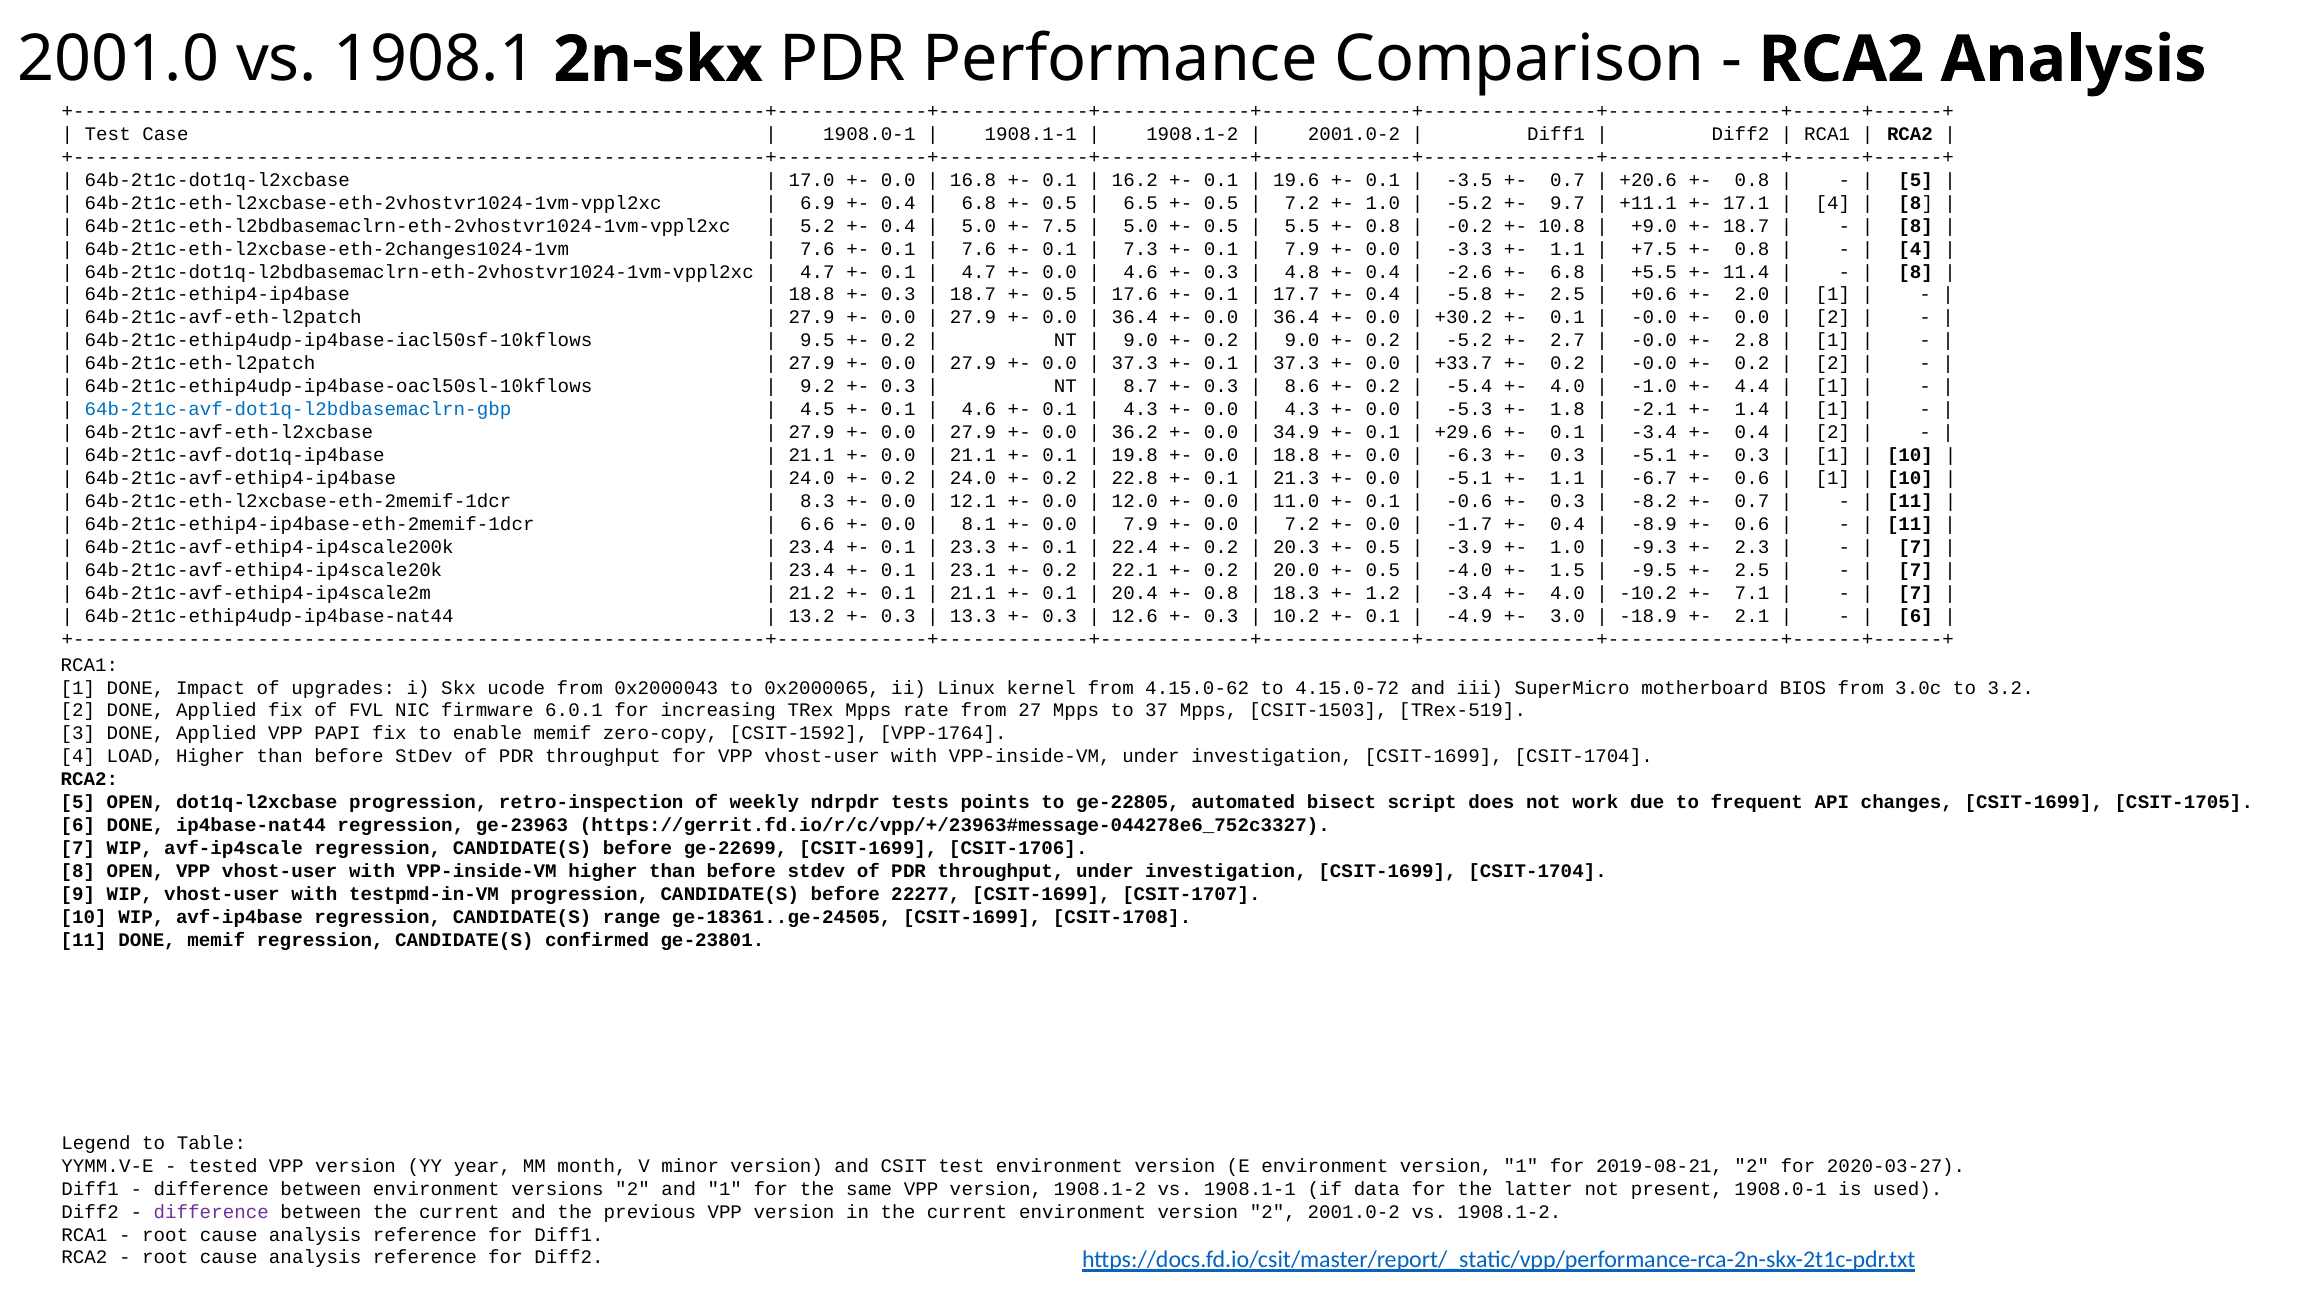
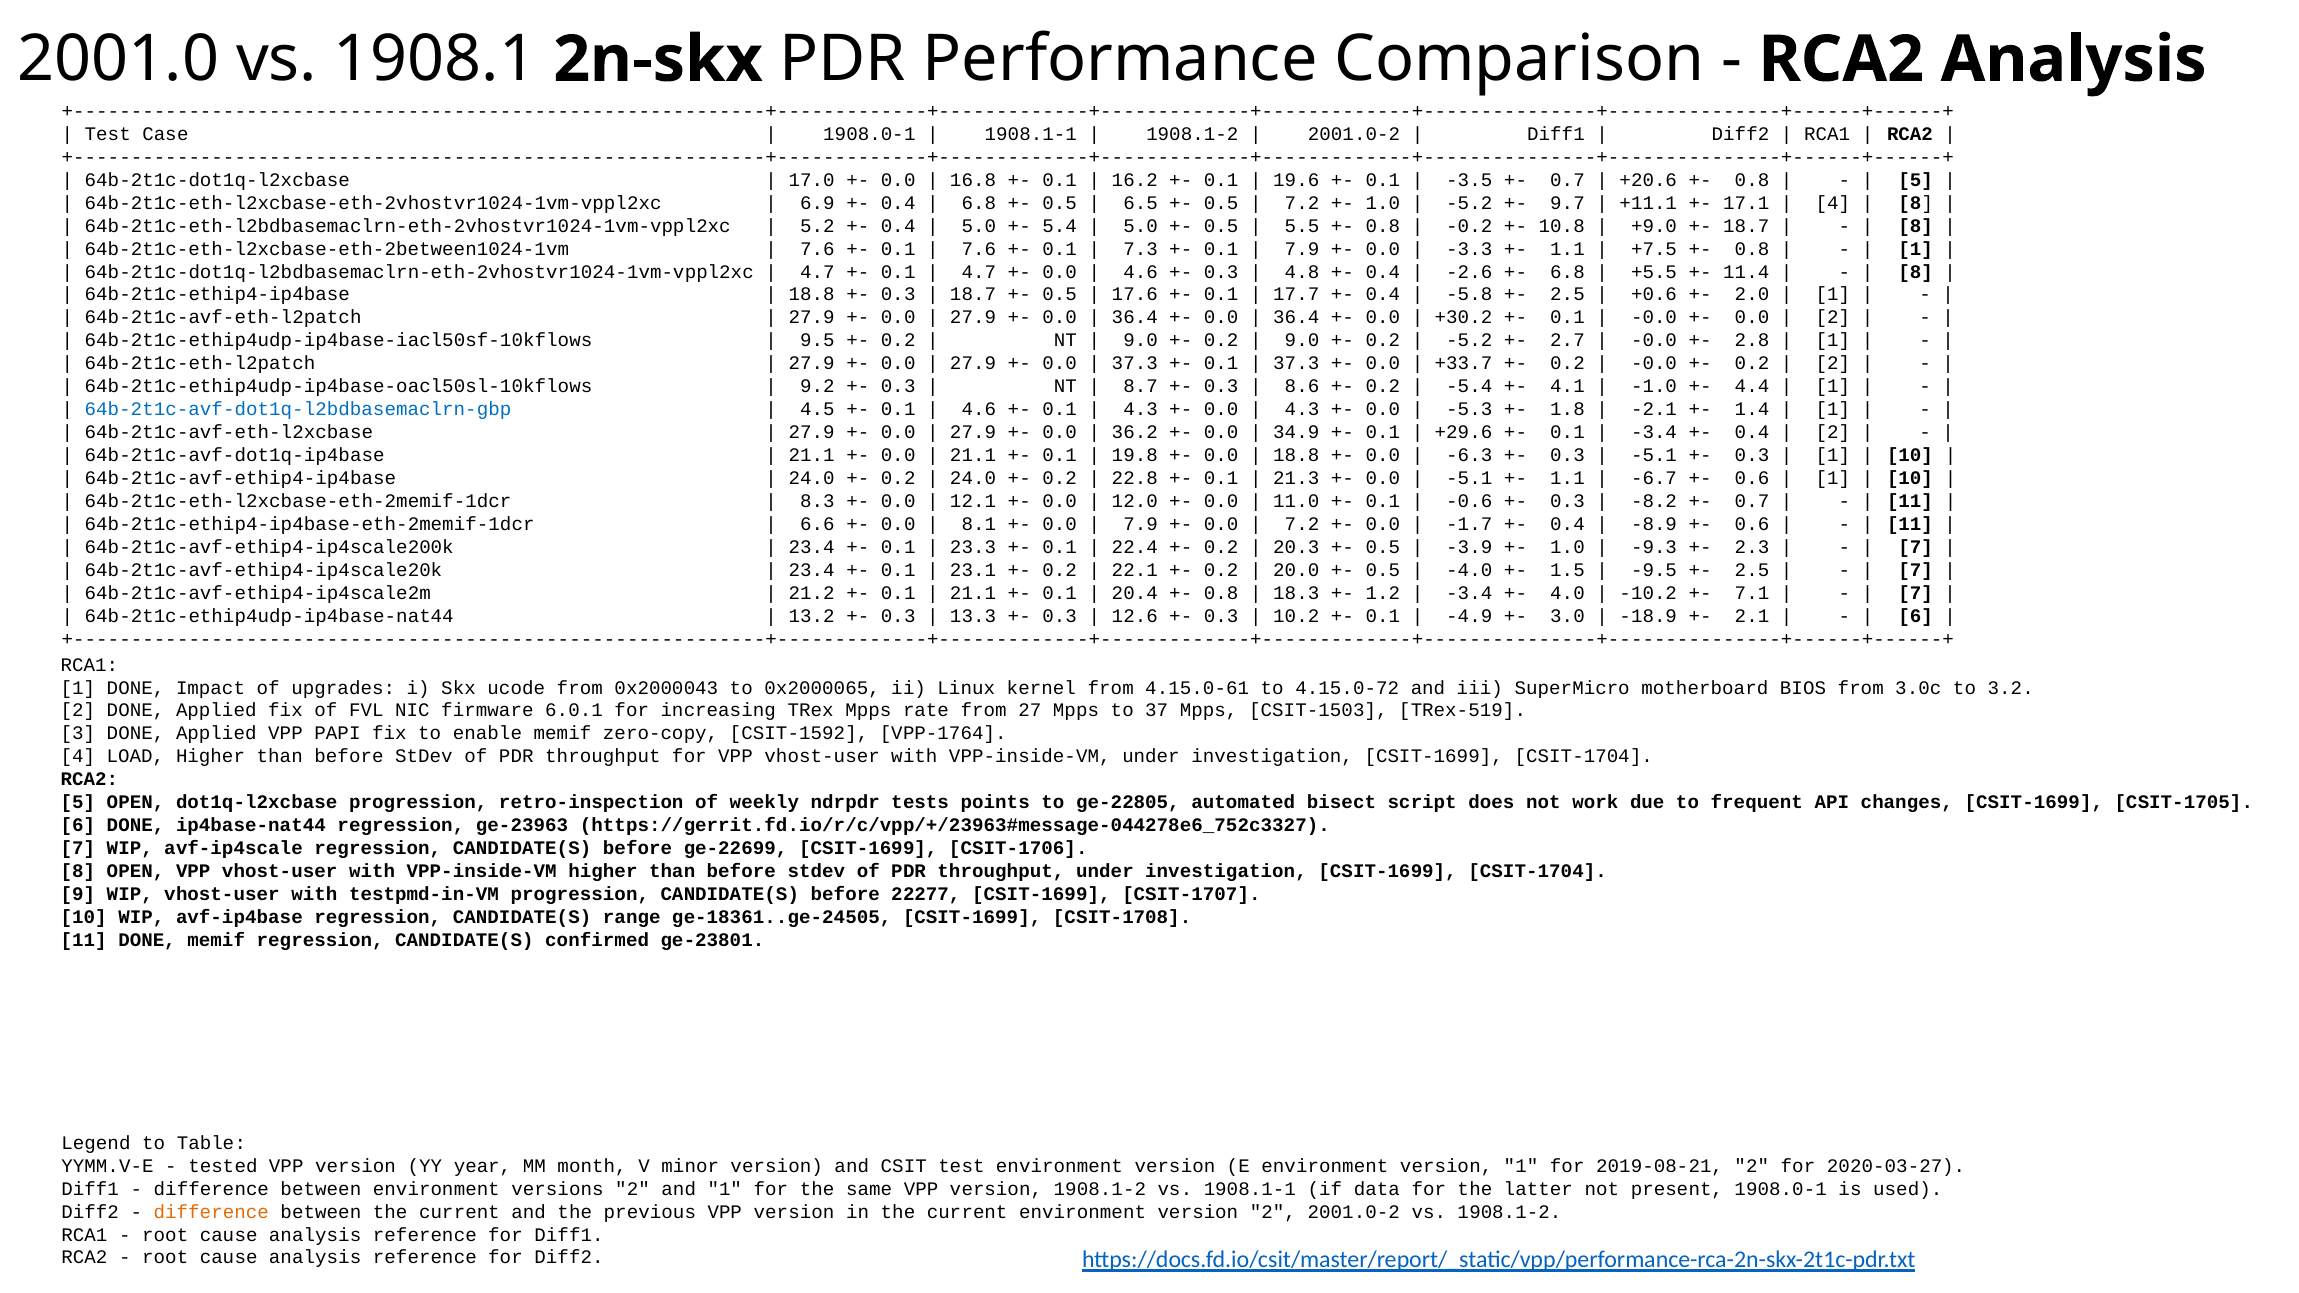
7.5: 7.5 -> 5.4 (1060, 226)
64b-2t1c-eth-l2xcbase-eth-2changes1024-1vm: 64b-2t1c-eth-l2xcbase-eth-2changes1024-1vm -> 64b-2t1c-eth-l2xcbase-eth-2between1024-1vm (327, 249)
4: 4 -> 1 (1916, 249)
4.0: 4.0 -> 4.1 (1567, 386)
4.15.0-62: 4.15.0-62 -> 4.15.0-61 (1197, 688)
difference colour: purple -> orange (211, 1212)
